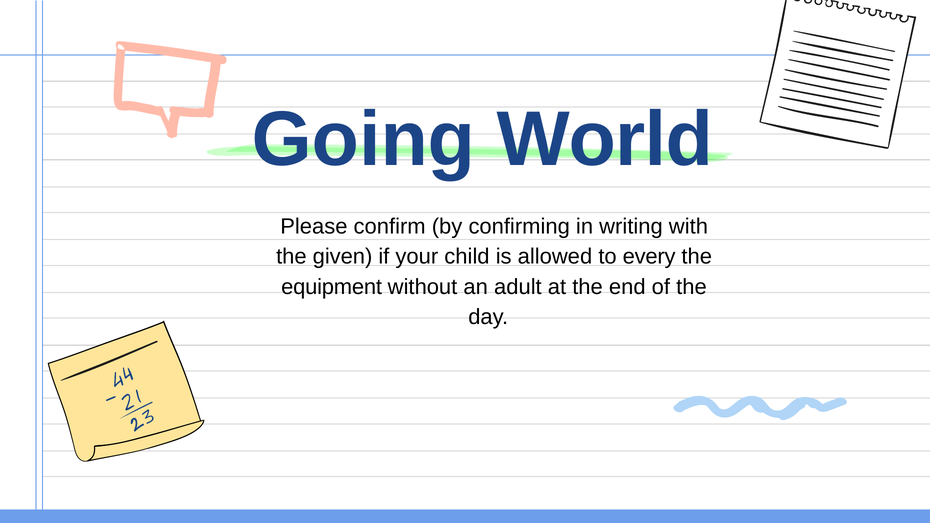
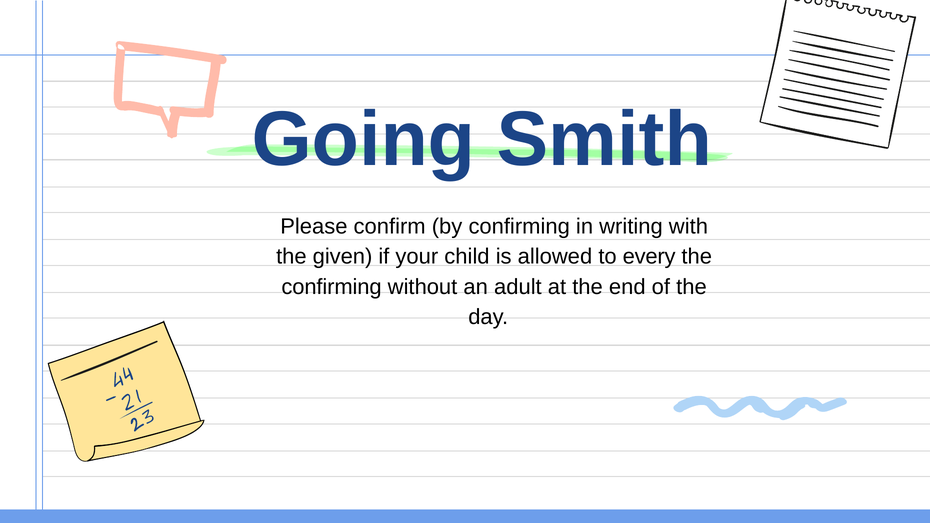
World: World -> Smith (604, 140)
equipment: equipment -> confirming (332, 287)
